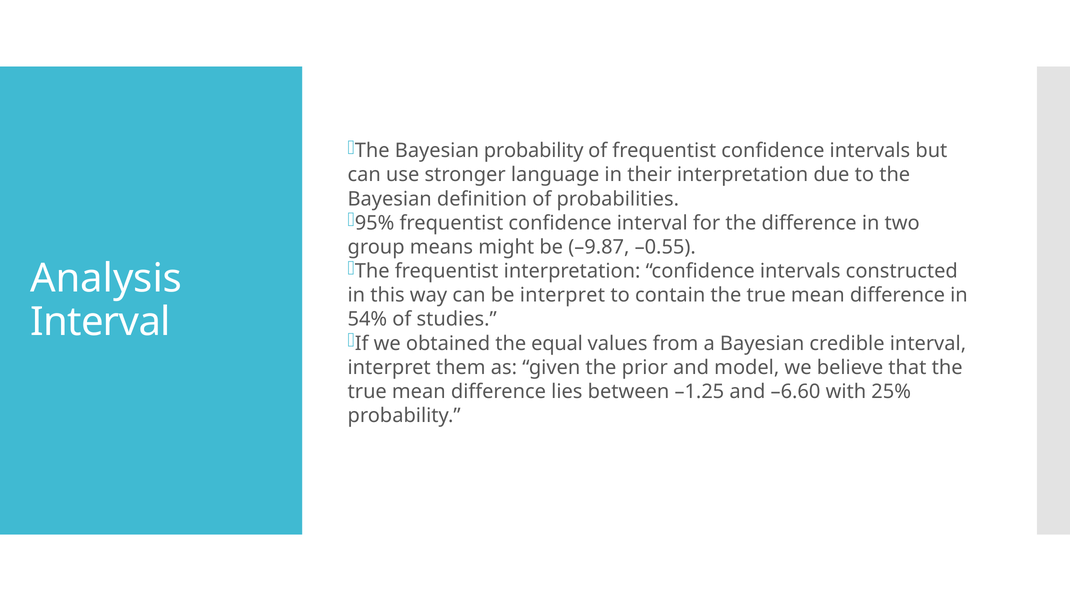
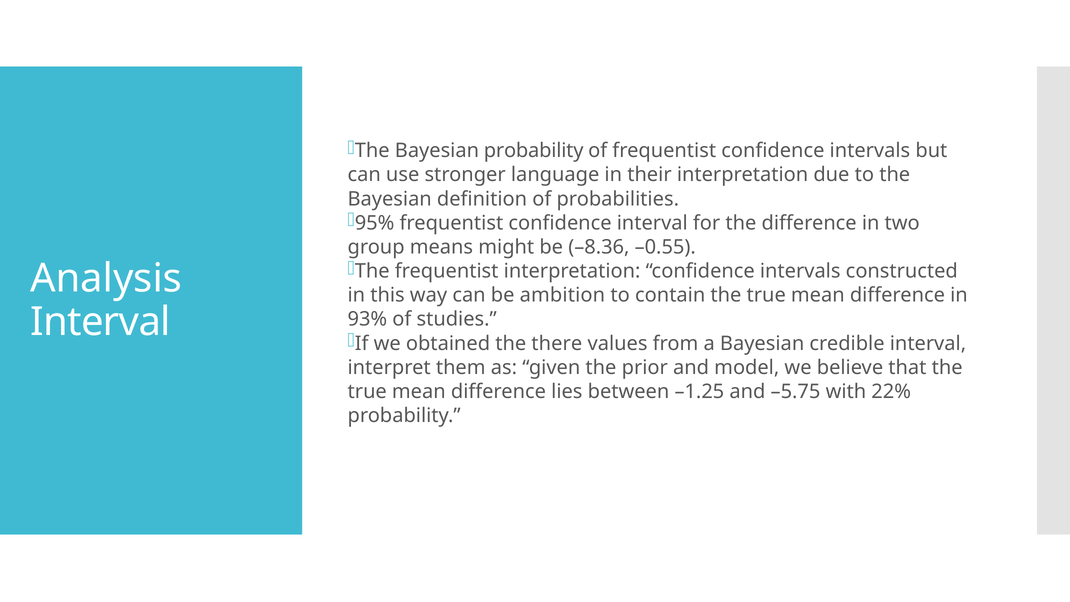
–9.87: –9.87 -> –8.36 (599, 247)
be interpret: interpret -> ambition (562, 295)
54%: 54% -> 93% (367, 319)
equal: equal -> there (557, 343)
–6.60: –6.60 -> –5.75 (796, 391)
25%: 25% -> 22% (891, 391)
